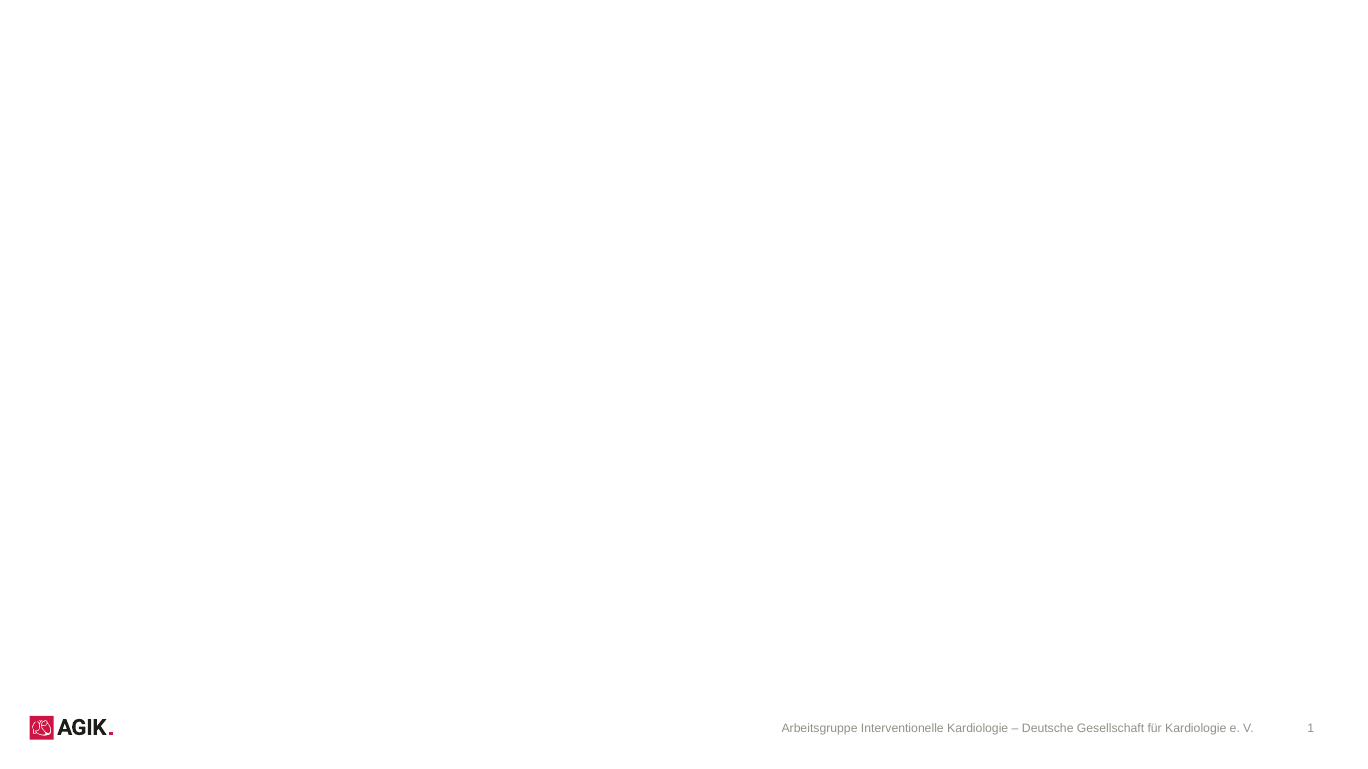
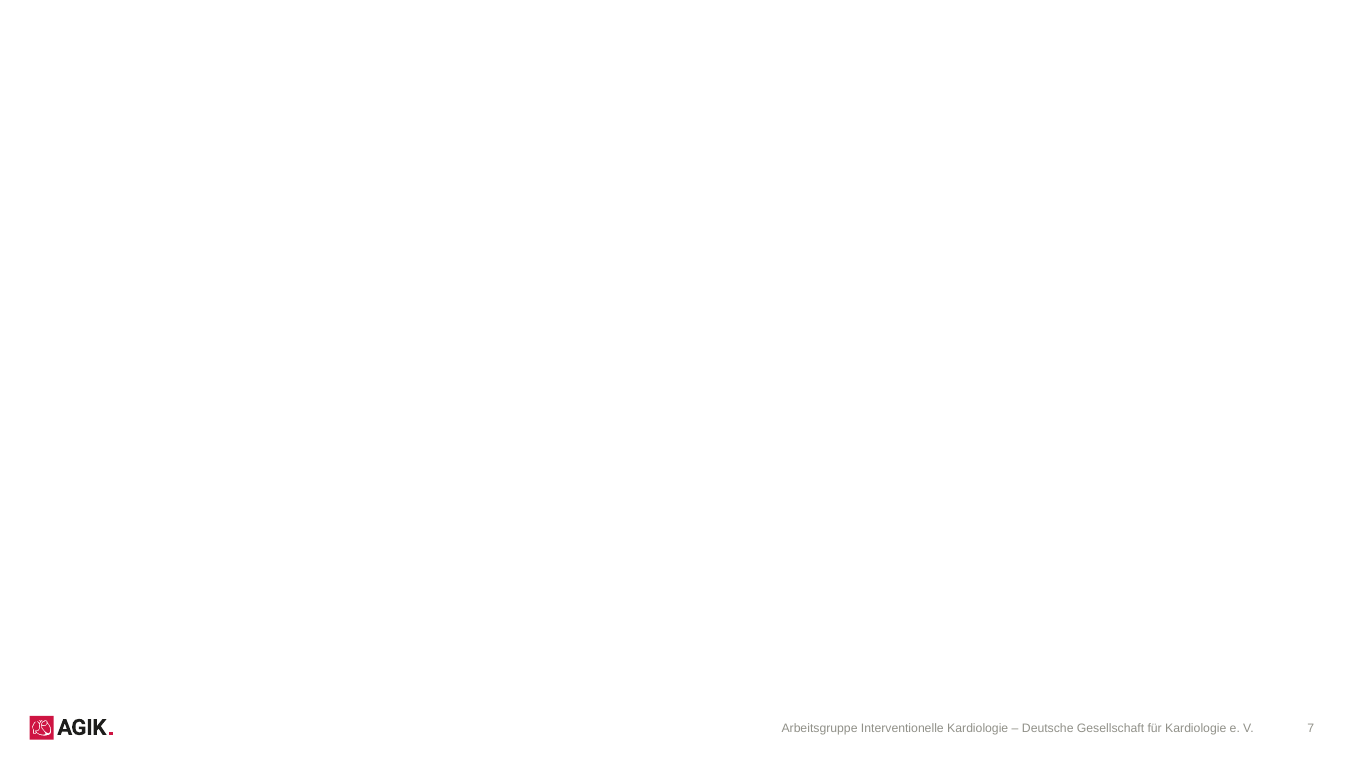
1: 1 -> 7 (1311, 729)
